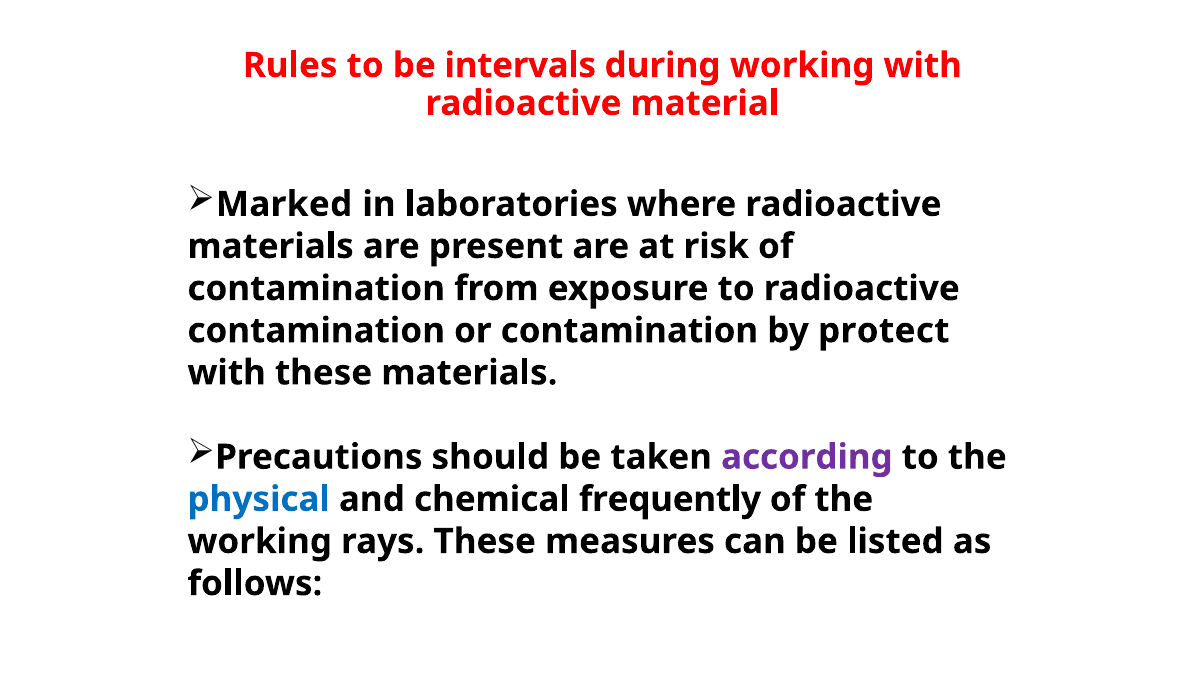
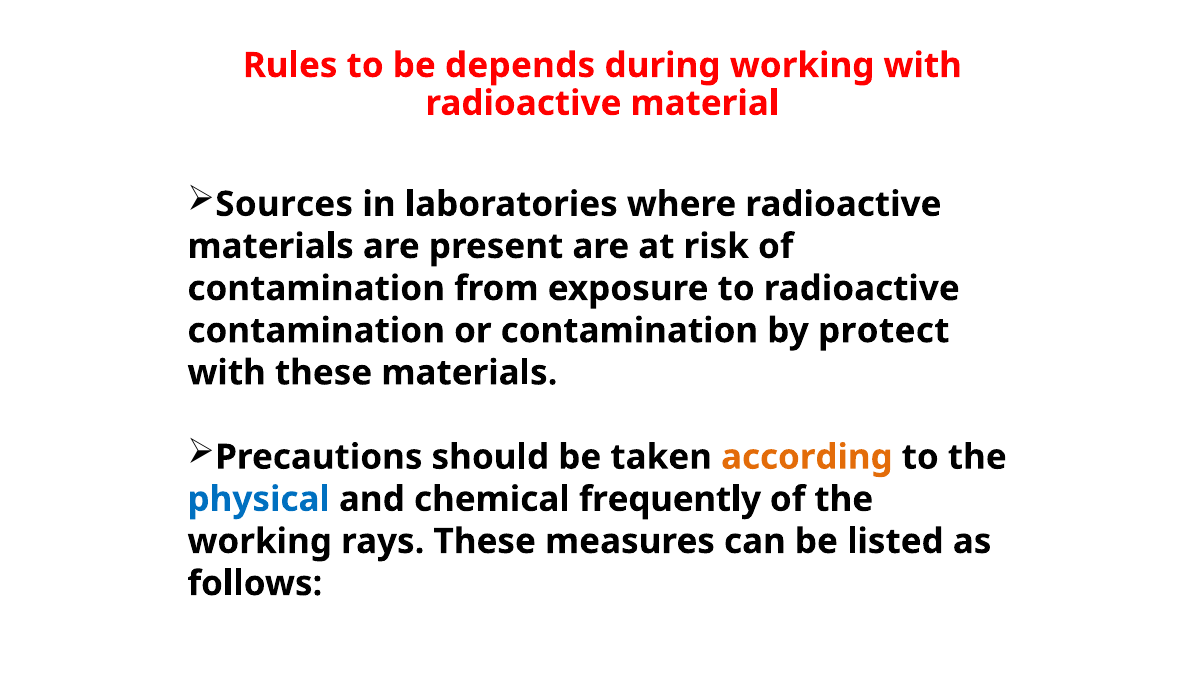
intervals: intervals -> depends (520, 65)
Marked: Marked -> Sources (284, 204)
according colour: purple -> orange (807, 457)
